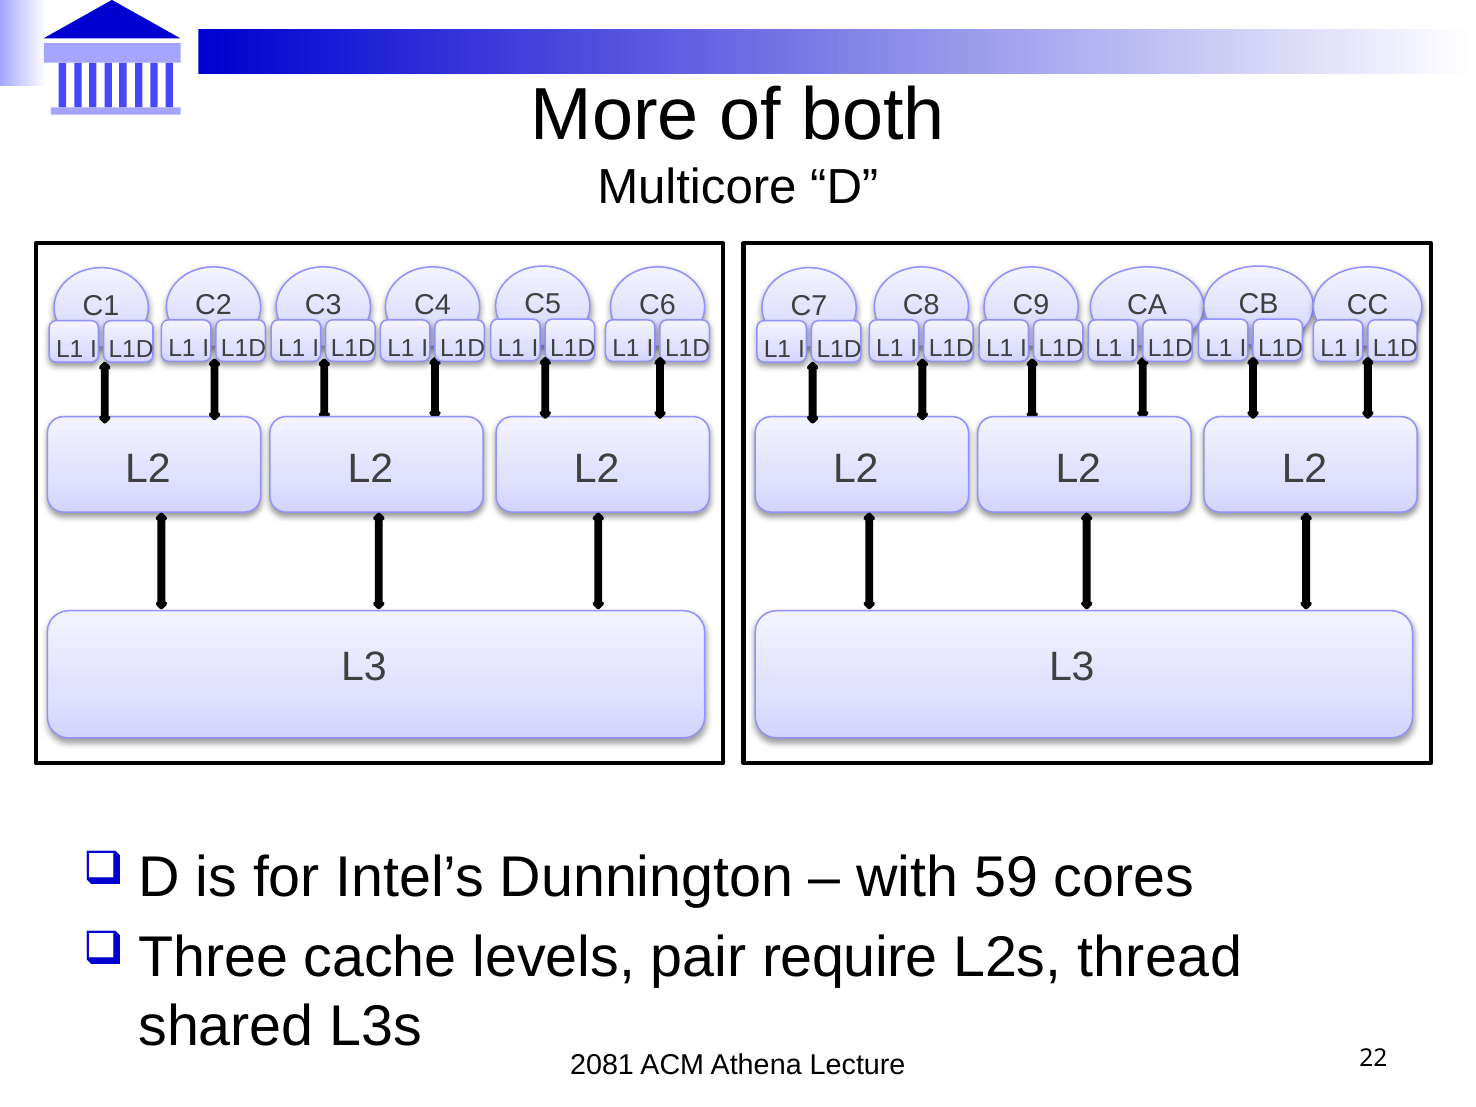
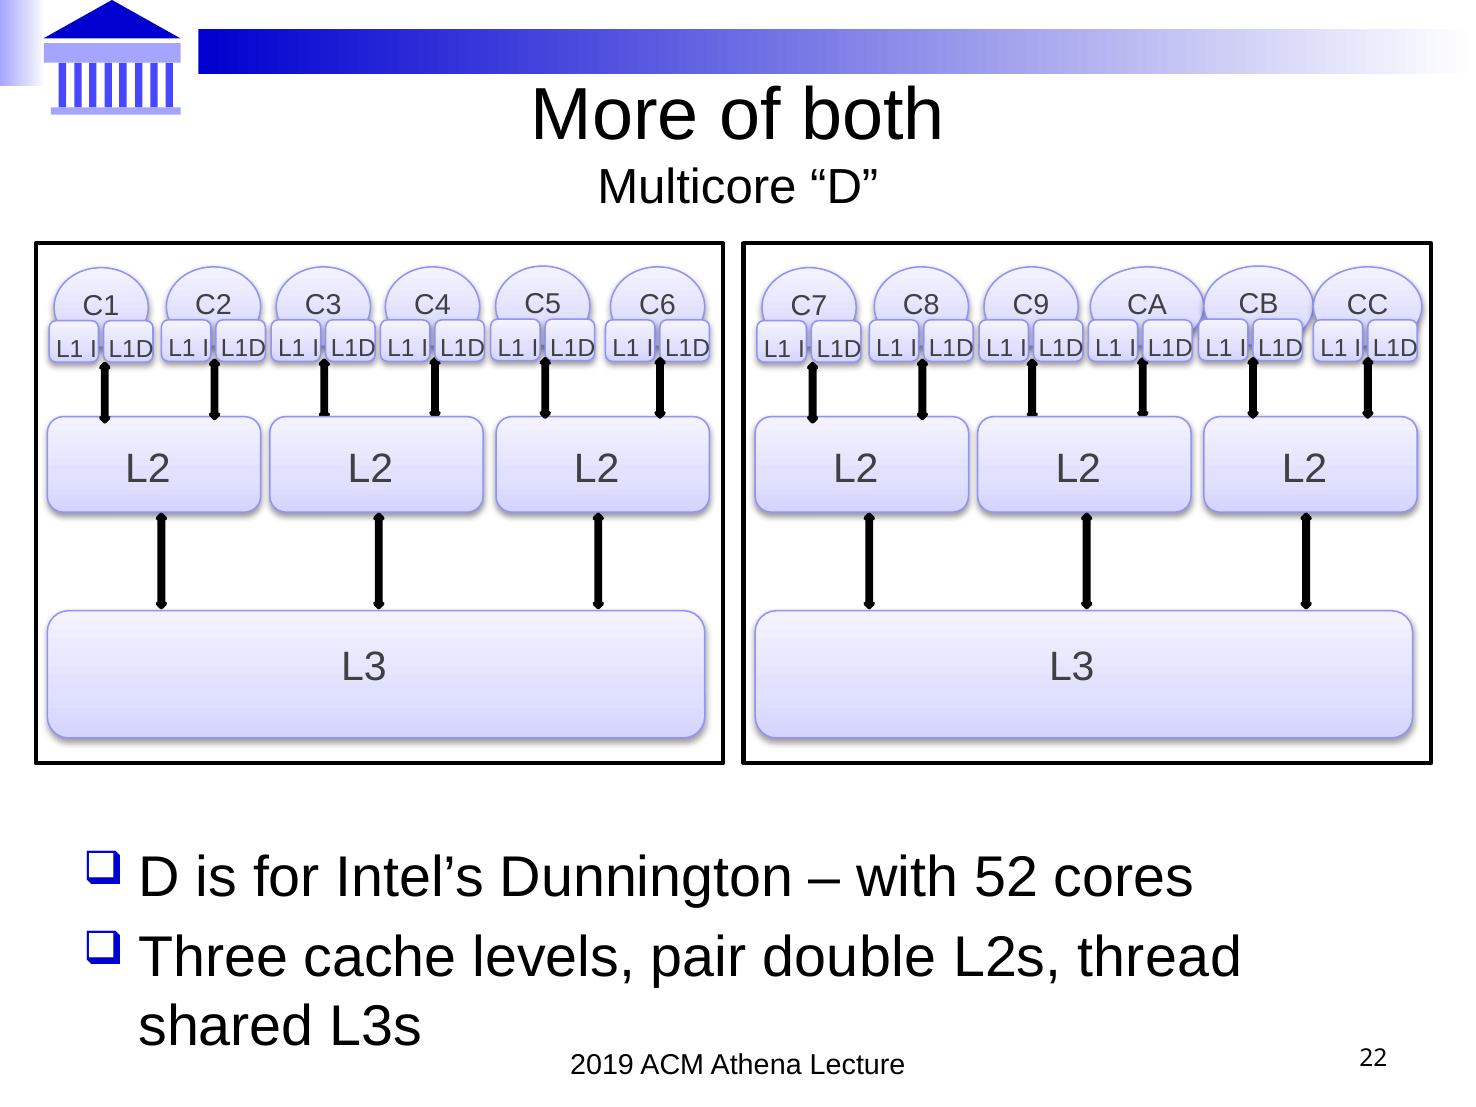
59: 59 -> 52 (1006, 877)
require: require -> double (850, 958)
2081: 2081 -> 2019 (602, 1065)
